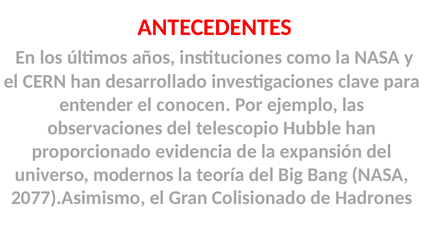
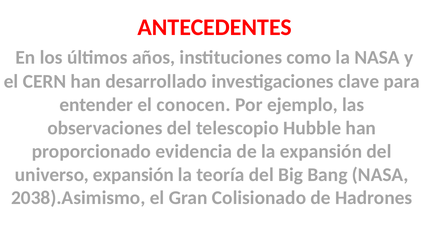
universo modernos: modernos -> expansión (133, 175)
2077).Asimismo: 2077).Asimismo -> 2038).Asimismo (78, 198)
